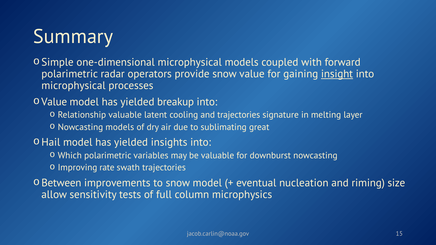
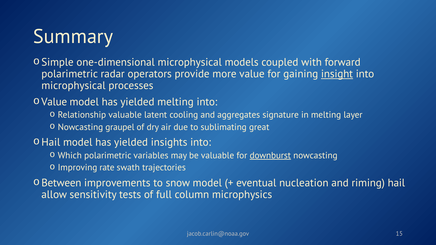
provide snow: snow -> more (224, 74)
yielded breakup: breakup -> melting (175, 102)
and trajectories: trajectories -> aggregates (239, 115)
Nowcasting models: models -> graupel (120, 127)
downburst underline: none -> present (270, 156)
riming size: size -> hail (396, 183)
